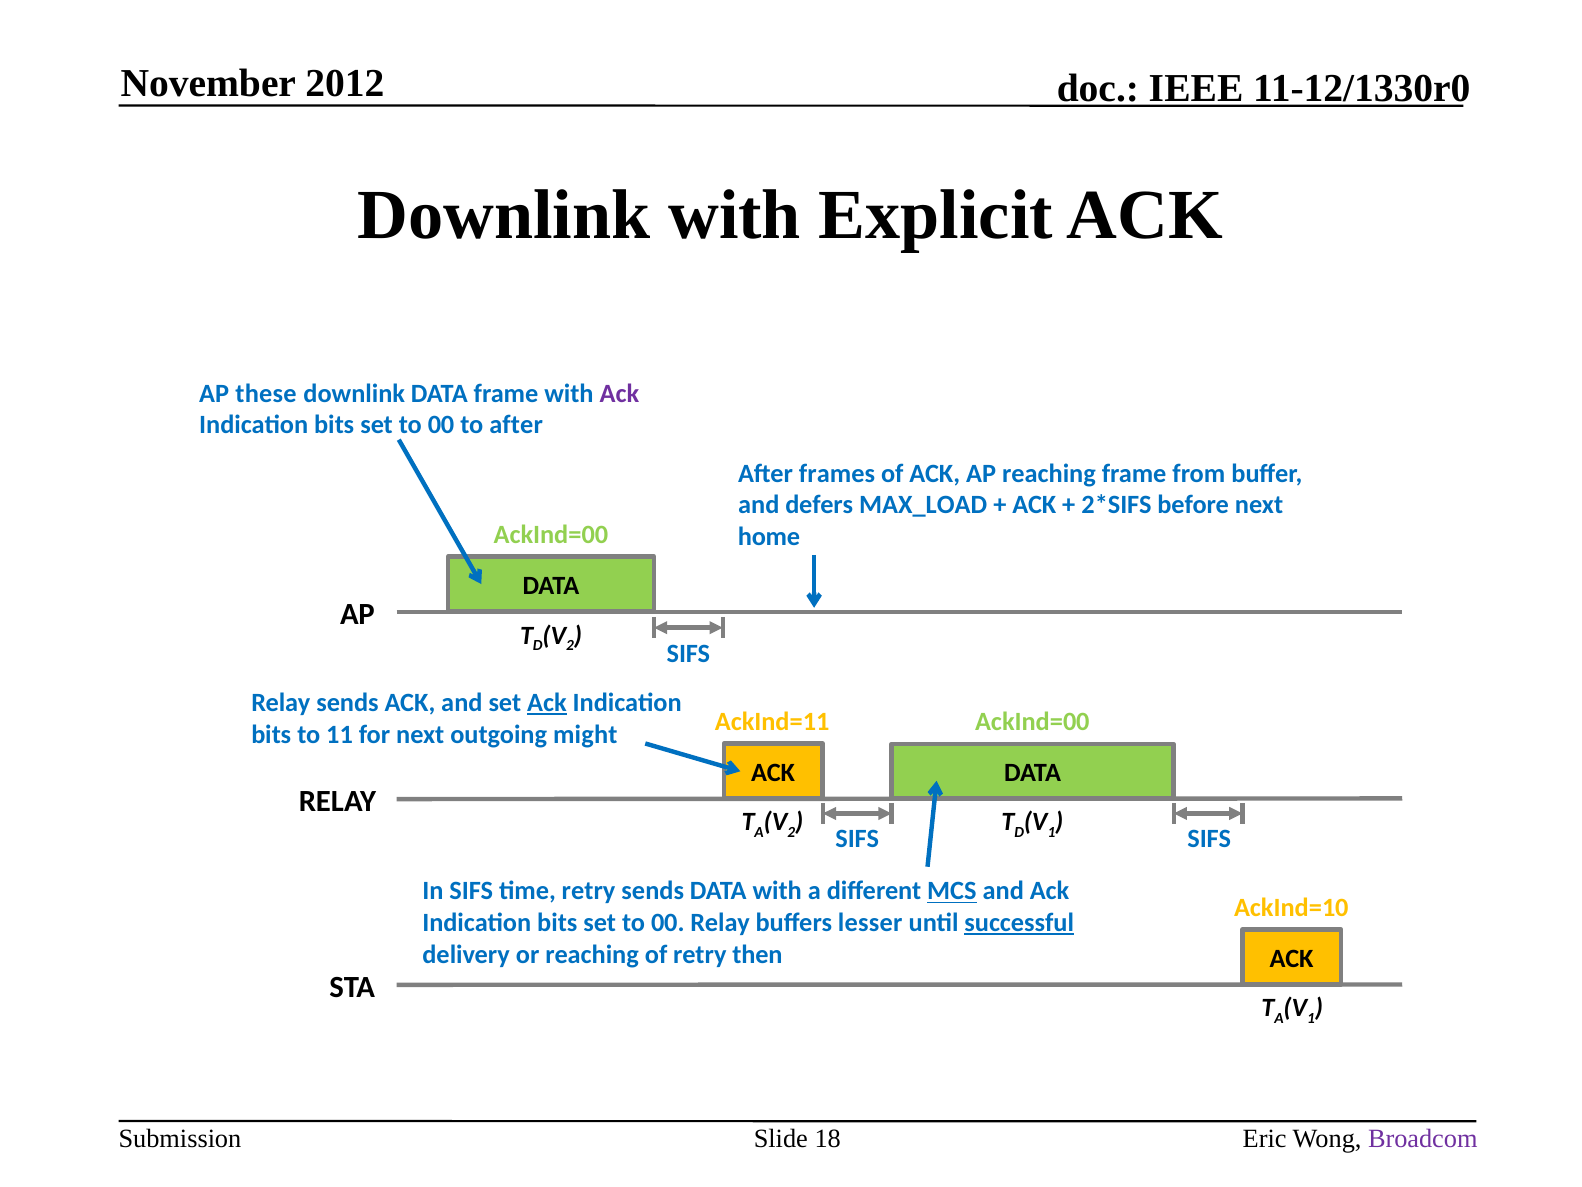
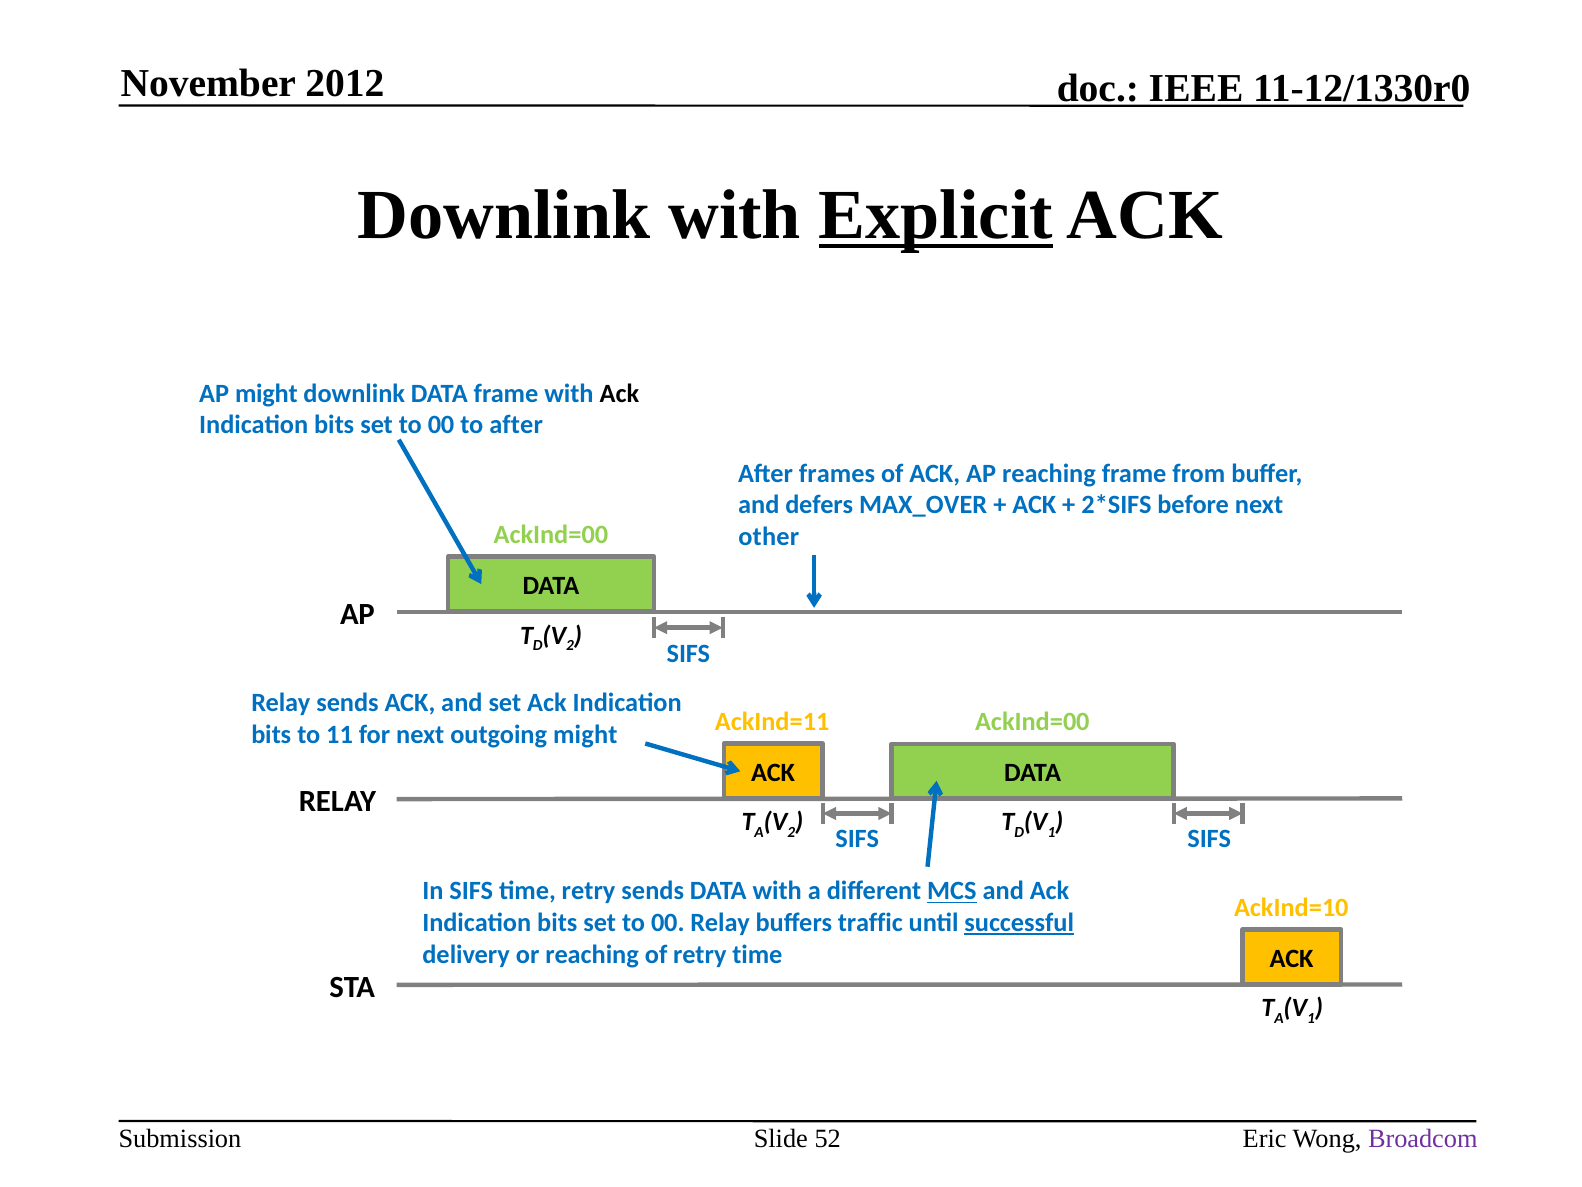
Explicit underline: none -> present (936, 216)
AP these: these -> might (266, 393)
Ack colour: purple -> black (619, 393)
MAX_LOAD: MAX_LOAD -> MAX_OVER (923, 505)
home: home -> other (769, 537)
Ack underline: present -> none (547, 703)
lesser: lesser -> traffic (870, 922)
retry then: then -> time (757, 954)
18: 18 -> 52 (828, 1138)
